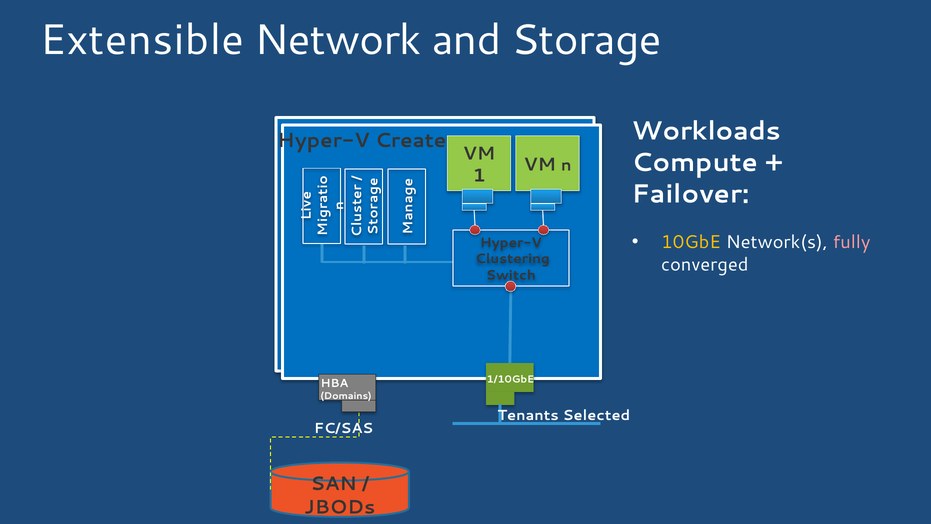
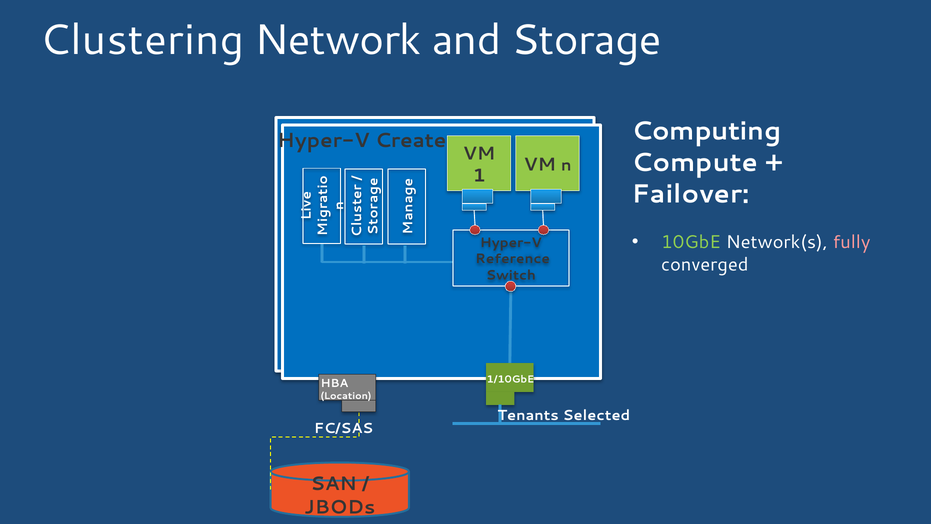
Extensible: Extensible -> Clustering (142, 40)
Workloads: Workloads -> Computing (707, 131)
10GbE colour: yellow -> light green (691, 242)
Clustering: Clustering -> Reference (513, 259)
Domains: Domains -> Location (346, 396)
